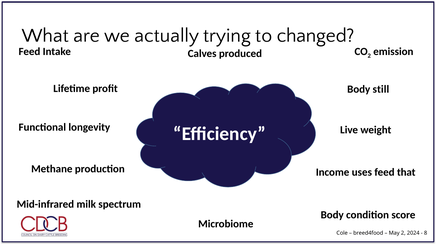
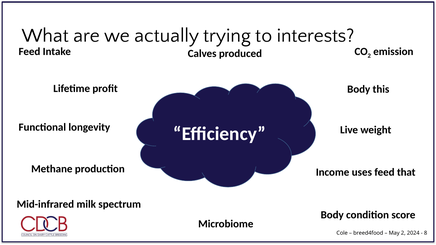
changed: changed -> interests (316, 36)
still: still -> this (381, 89)
